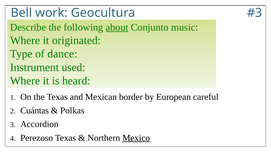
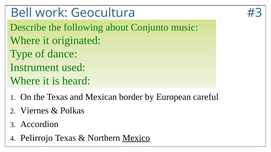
about underline: present -> none (117, 27)
Cuántas: Cuántas -> Viernes (34, 111)
Perezoso: Perezoso -> Pelirrojo (37, 138)
